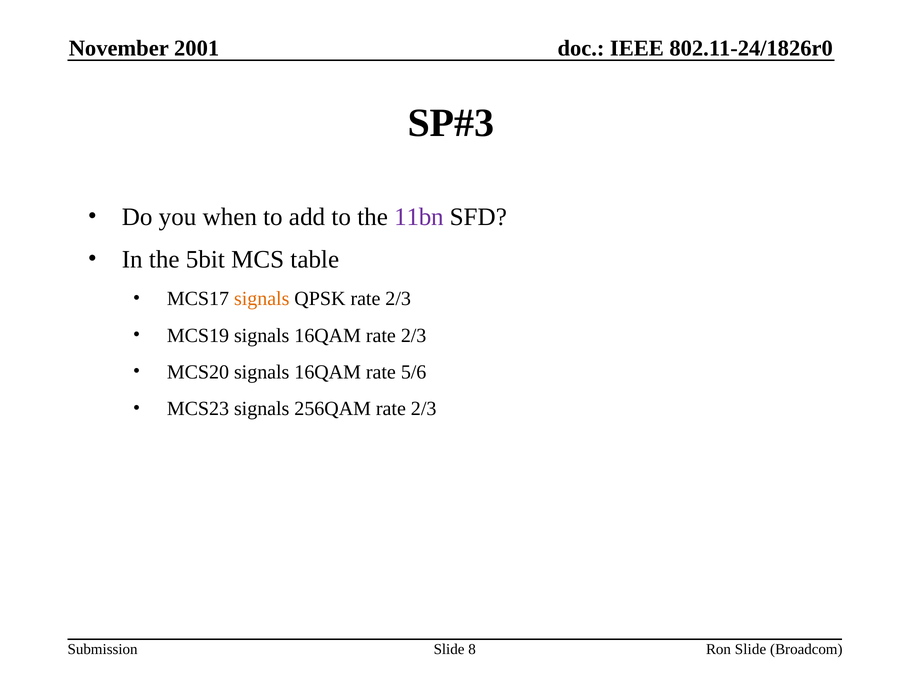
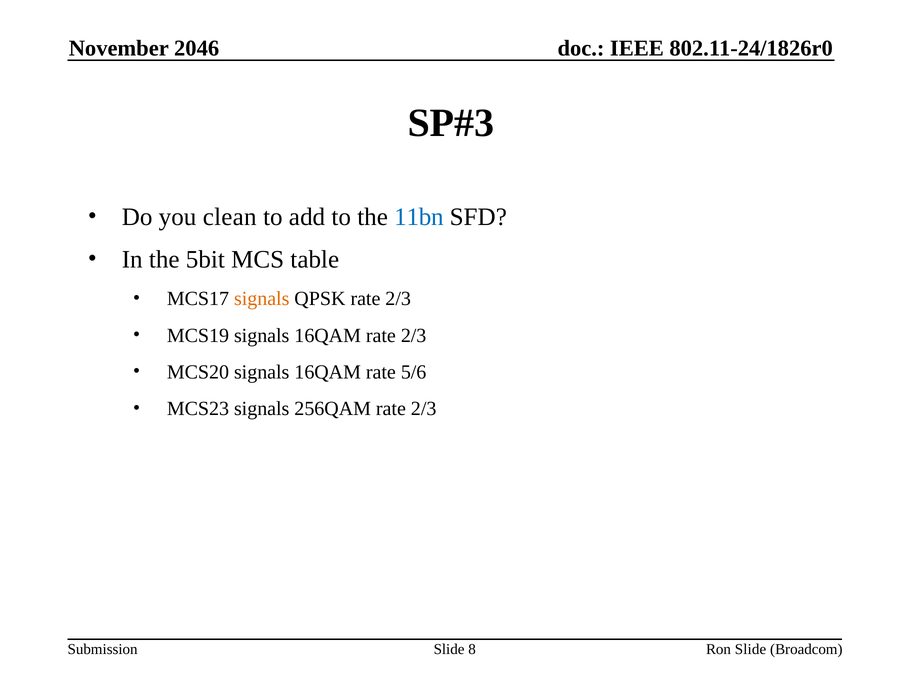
2001: 2001 -> 2046 (197, 48)
when: when -> clean (230, 217)
11bn colour: purple -> blue (419, 217)
